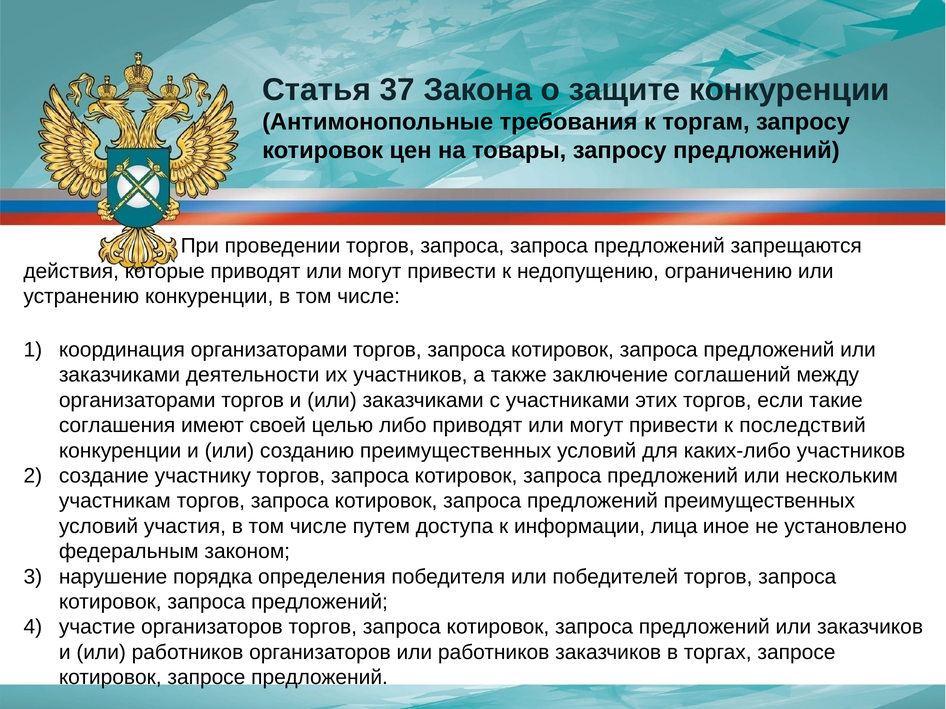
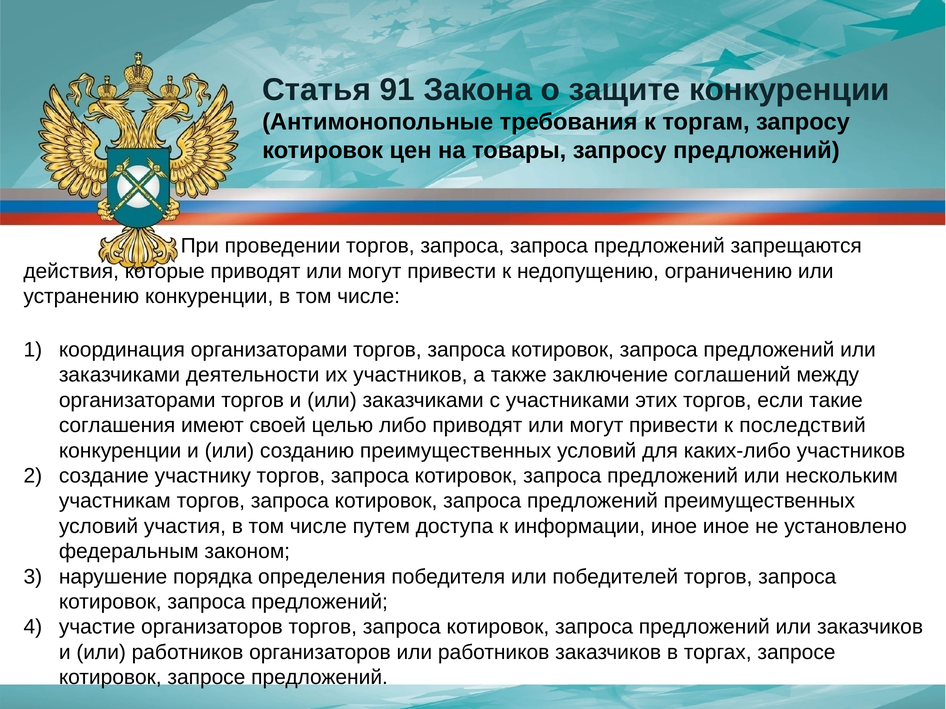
37: 37 -> 91 (397, 90)
информации лица: лица -> иное (674, 527)
